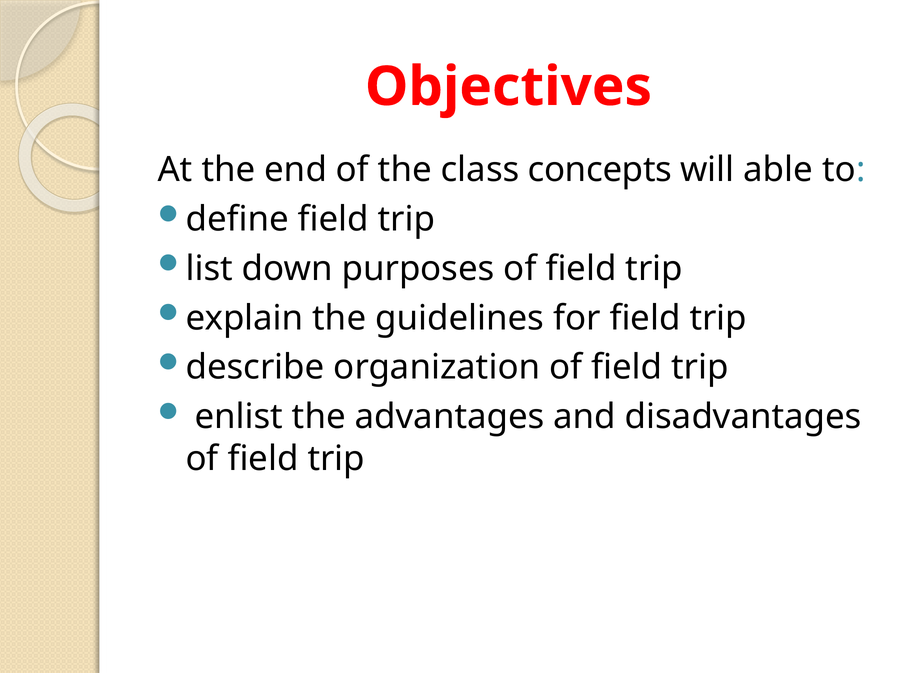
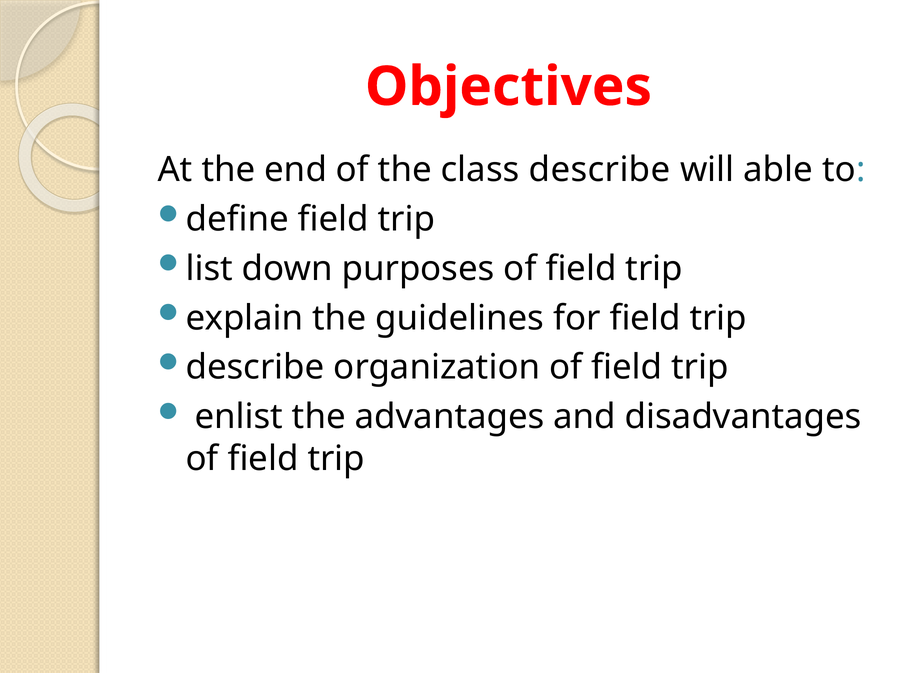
class concepts: concepts -> describe (600, 170)
